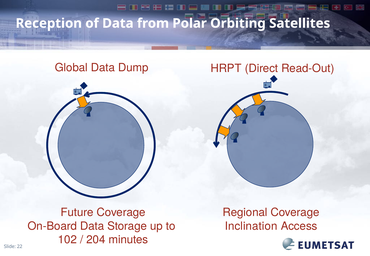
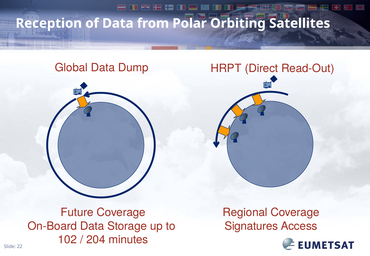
Inclination: Inclination -> Signatures (251, 226)
